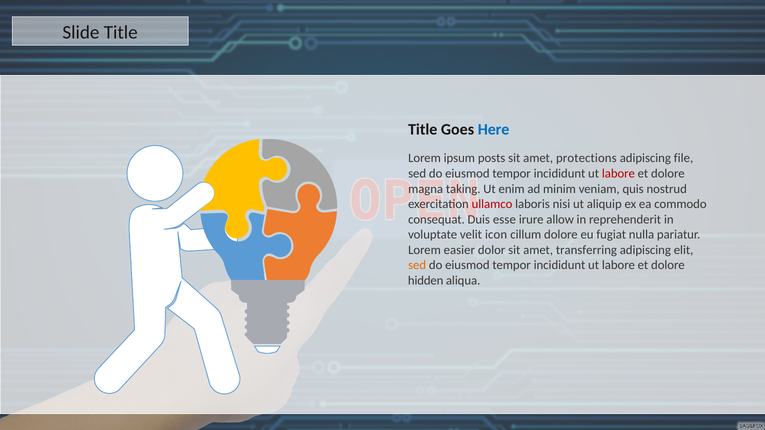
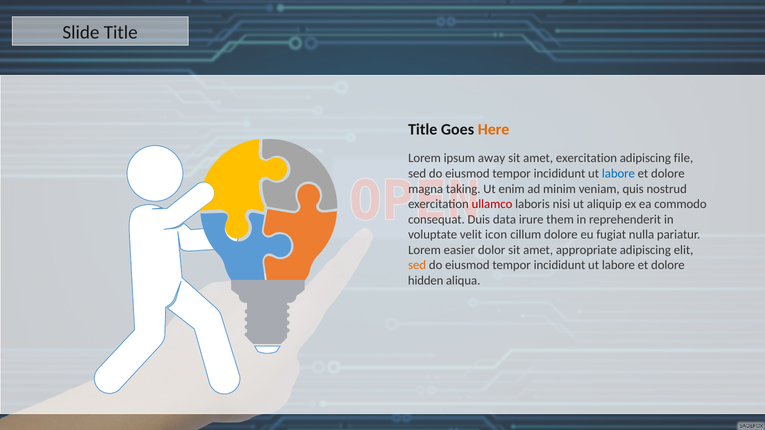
Here colour: blue -> orange (494, 130)
posts: posts -> away (492, 158)
amet protections: protections -> exercitation (586, 158)
labore colour: red -> blue (618, 174)
esse: esse -> data (504, 220)
allow: allow -> them (560, 220)
transferring: transferring -> appropriate (586, 250)
